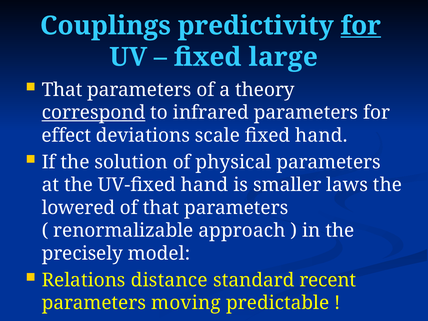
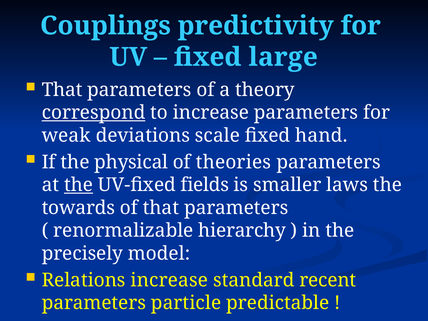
for underline: present -> none (361, 26)
to infrared: infrared -> increase (211, 113)
effect: effect -> weak (66, 135)
solution: solution -> physical (131, 162)
physical: physical -> theories (233, 162)
the underline: none -> present (79, 185)
UV-fixed hand: hand -> fields (205, 185)
lowered: lowered -> towards (78, 208)
approach: approach -> hierarchy (242, 231)
Relations distance: distance -> increase (169, 280)
moving: moving -> particle (186, 303)
